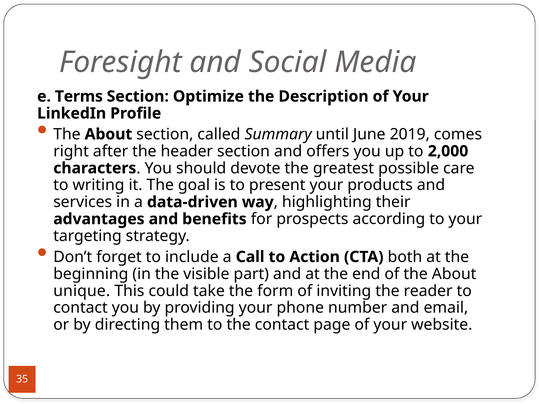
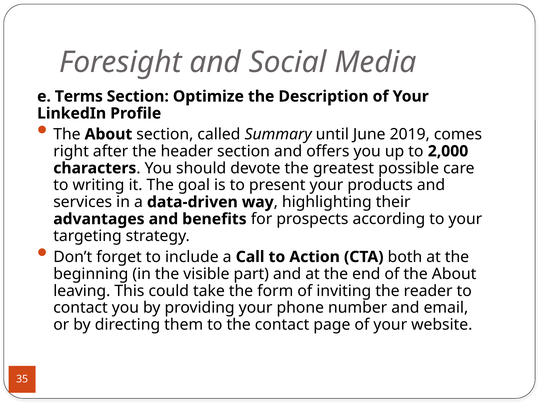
unique: unique -> leaving (82, 291)
